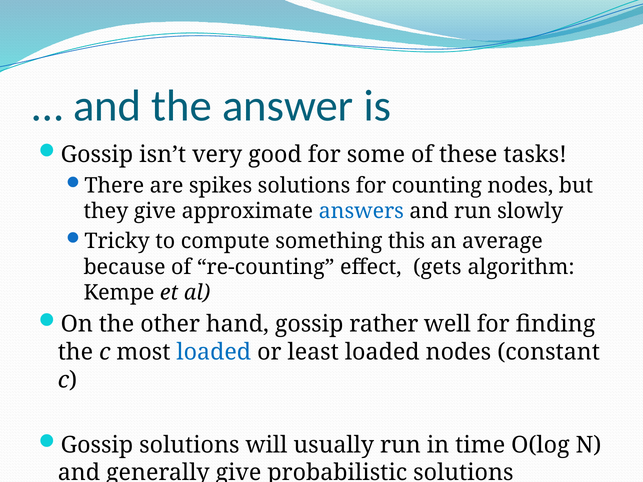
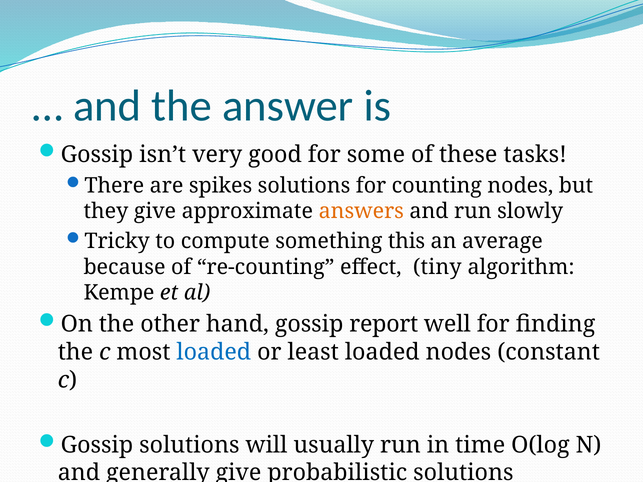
answers colour: blue -> orange (361, 211)
gets: gets -> tiny (437, 267)
rather: rather -> report (384, 324)
